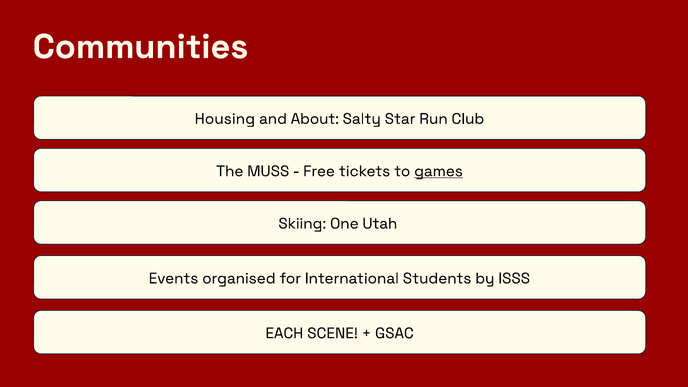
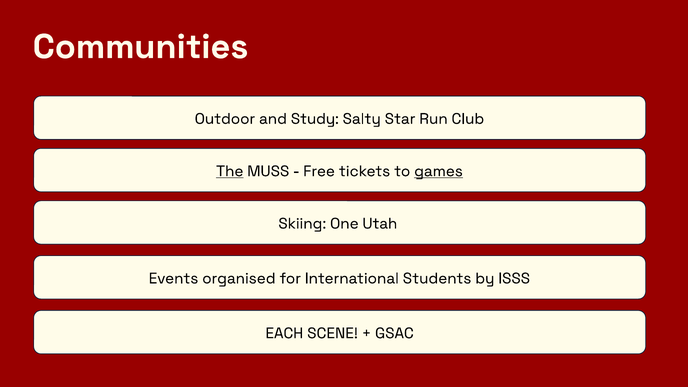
Housing: Housing -> Outdoor (225, 119)
About: About -> Study (315, 119)
The underline: none -> present (230, 171)
